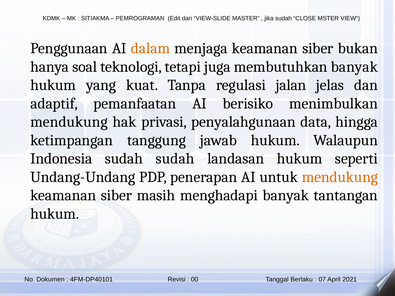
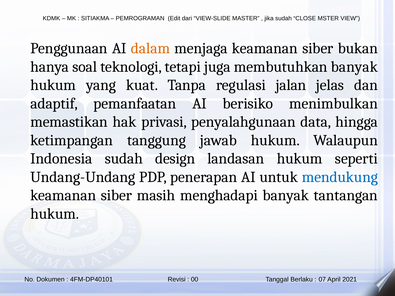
mendukung: mendukung -> memastikan (69, 122)
sudah sudah: sudah -> design (175, 159)
mendukung colour: orange -> blue (340, 177)
